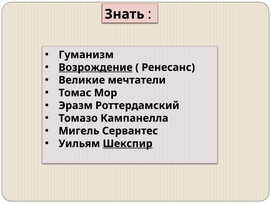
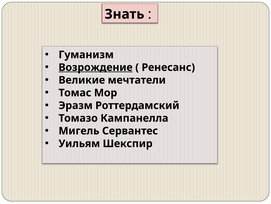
Шекспир underline: present -> none (128, 143)
